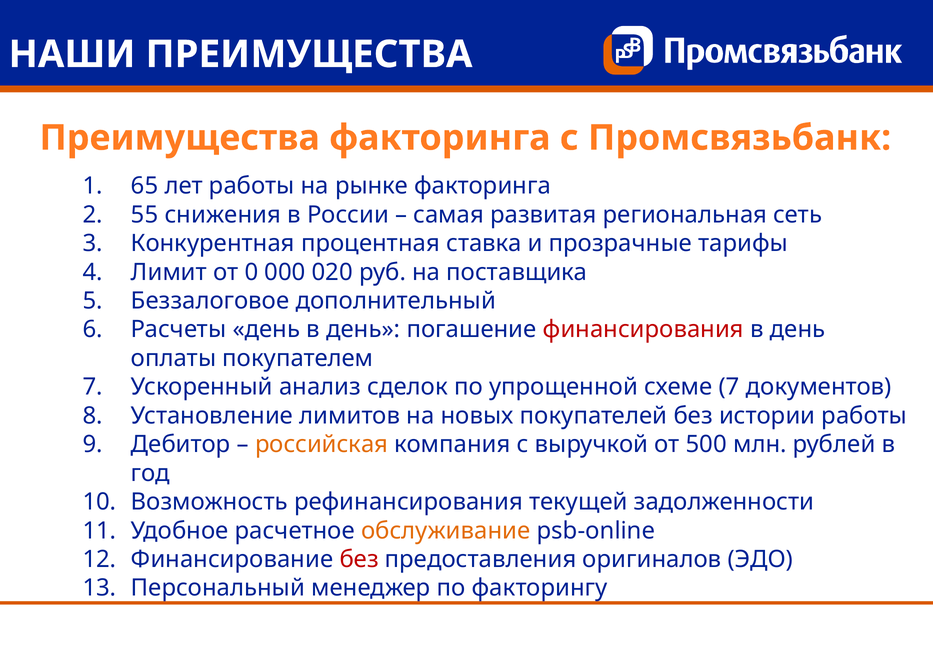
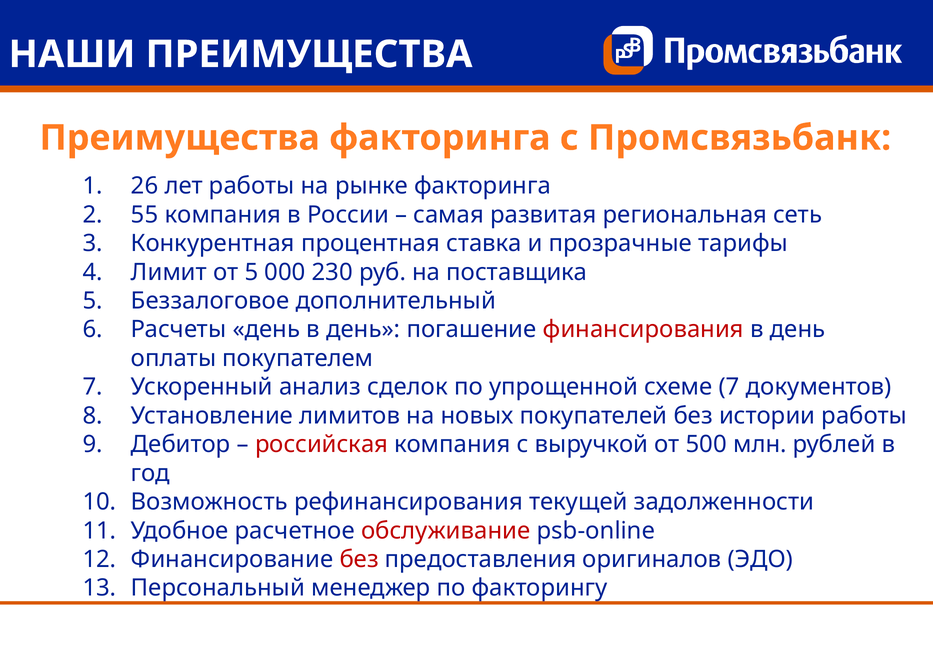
65: 65 -> 26 (145, 186)
55 снижения: снижения -> компания (223, 215)
от 0: 0 -> 5 (251, 272)
020: 020 -> 230 (332, 272)
российская colour: orange -> red (322, 444)
обслуживание colour: orange -> red (446, 531)
